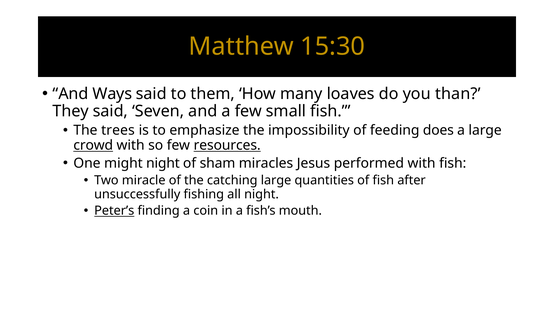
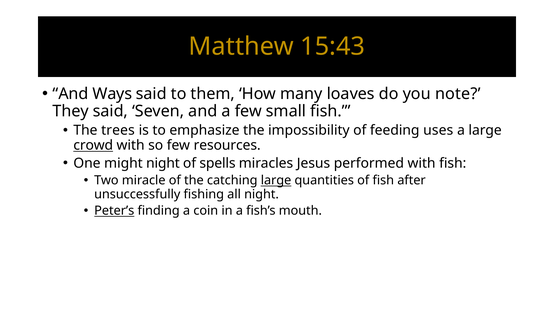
15:30: 15:30 -> 15:43 (333, 47)
than: than -> note (458, 94)
does: does -> uses (438, 130)
resources underline: present -> none (227, 145)
sham: sham -> spells (218, 163)
large underline: none -> present (276, 180)
